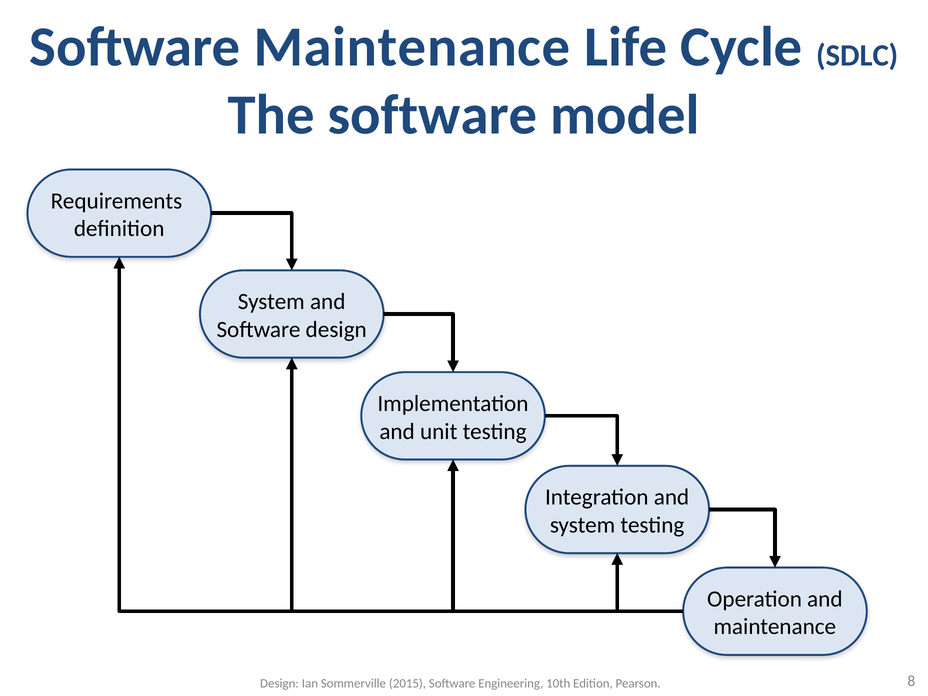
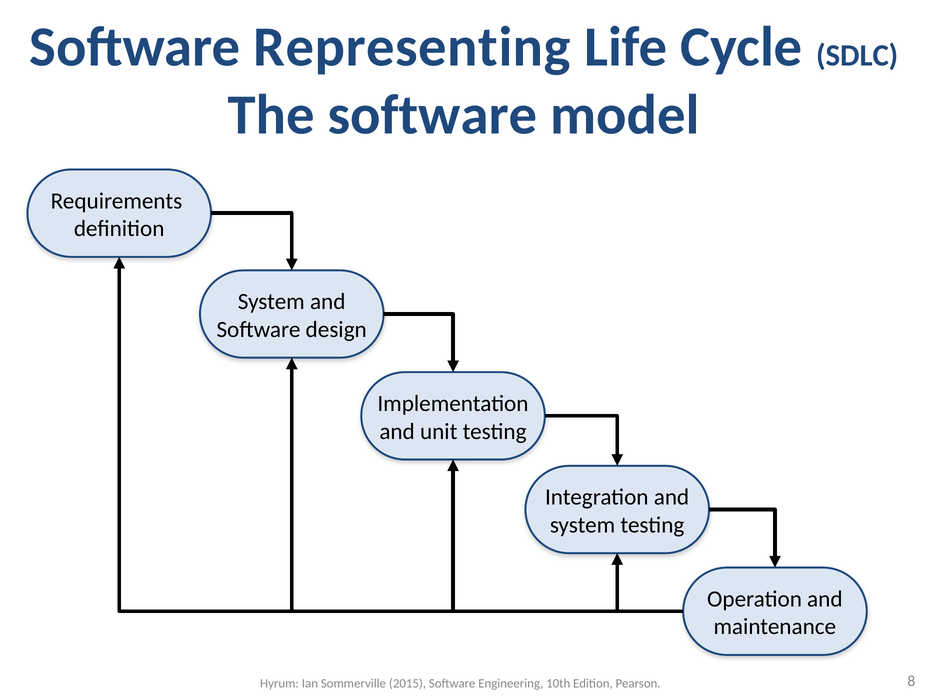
Software Maintenance: Maintenance -> Representing (412, 47)
Design: Design -> Hyrum (280, 684)
